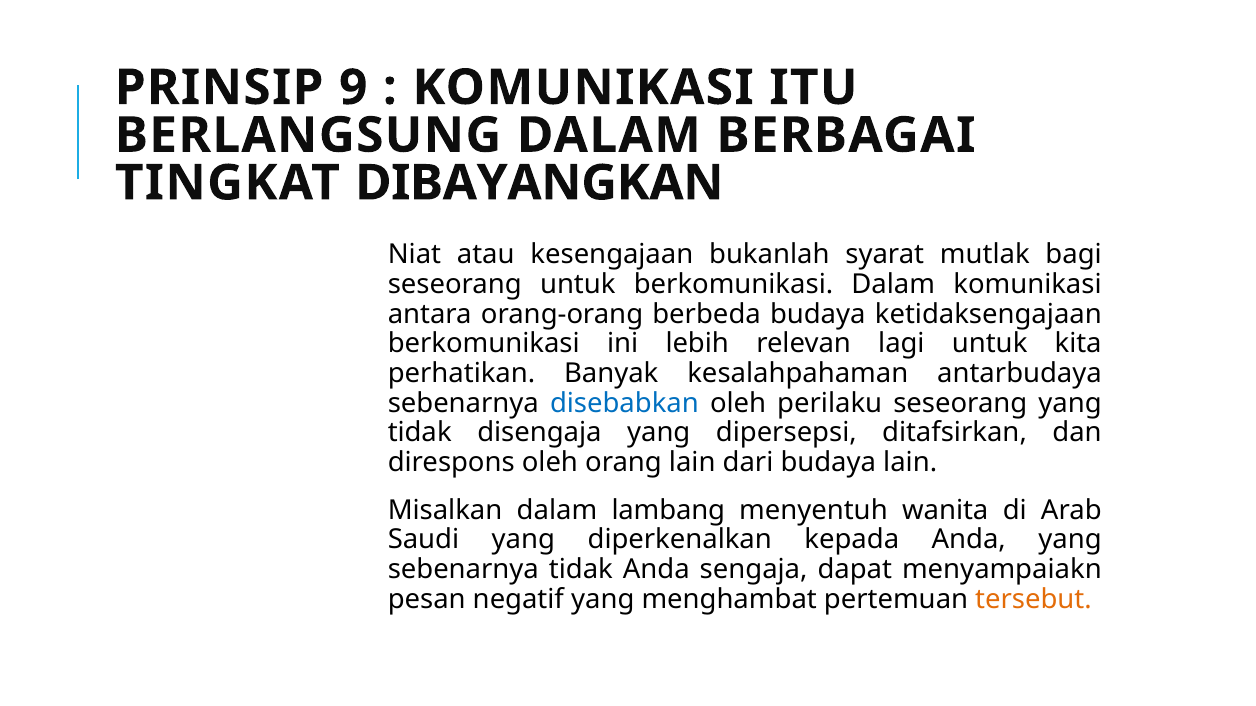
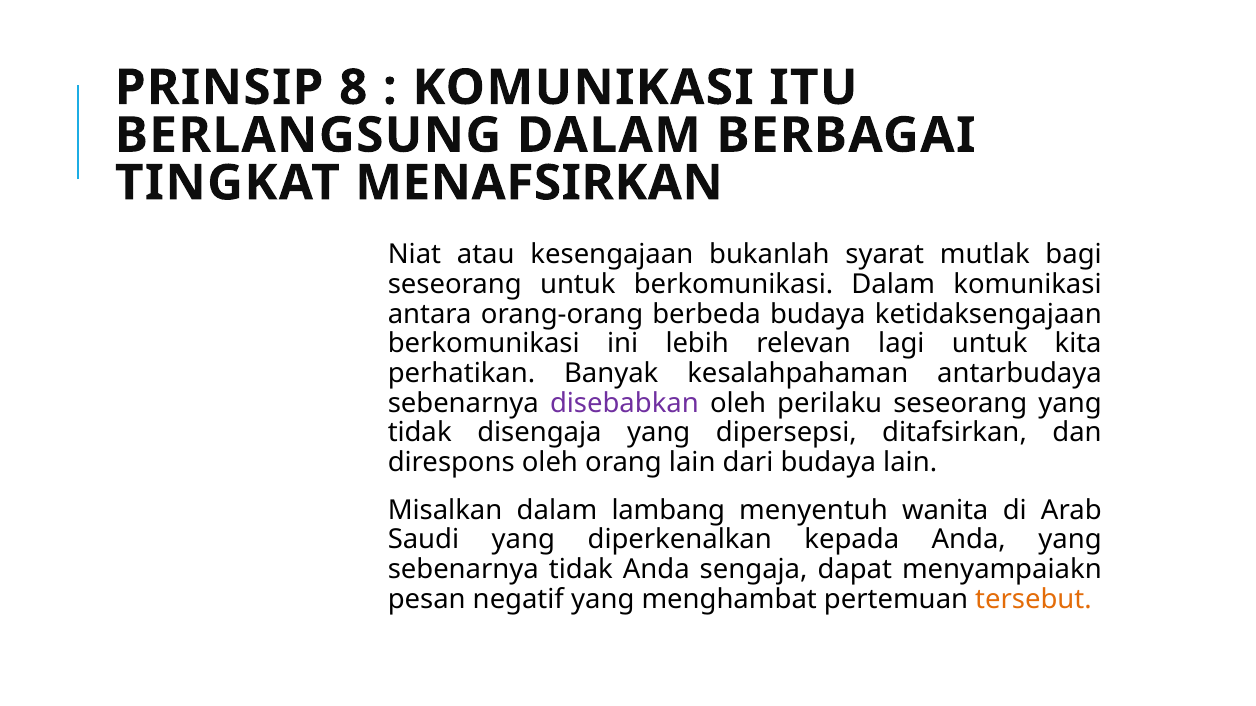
9: 9 -> 8 (353, 88)
DIBAYANGKAN: DIBAYANGKAN -> MENAFSIRKAN (539, 183)
disebabkan colour: blue -> purple (624, 403)
